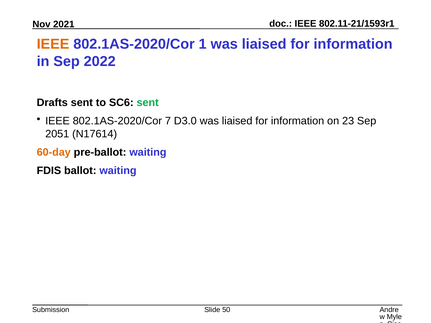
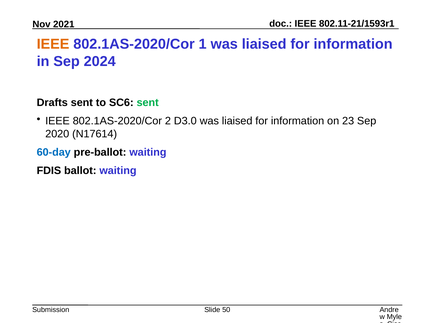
2022: 2022 -> 2024 (100, 61)
7: 7 -> 2 (168, 121)
2051: 2051 -> 2020 (57, 134)
60-day colour: orange -> blue (54, 152)
